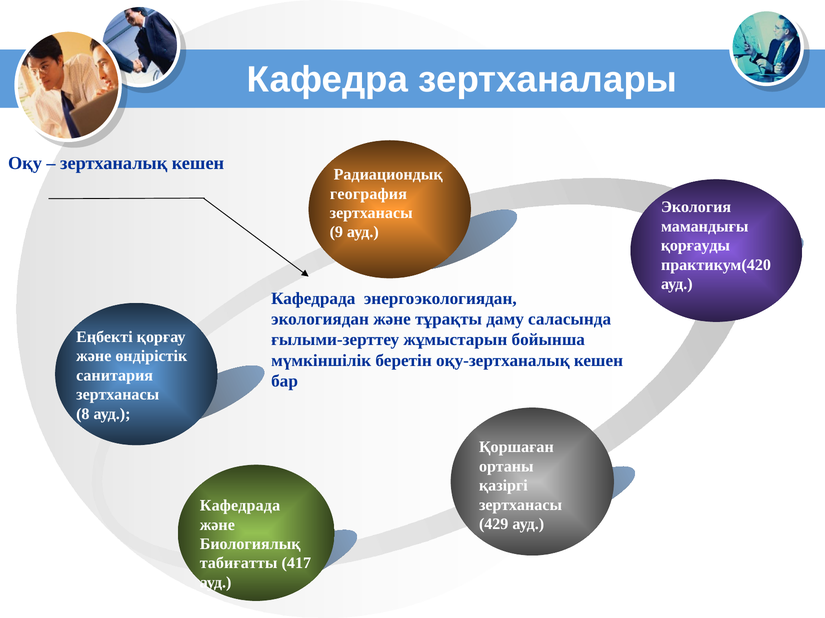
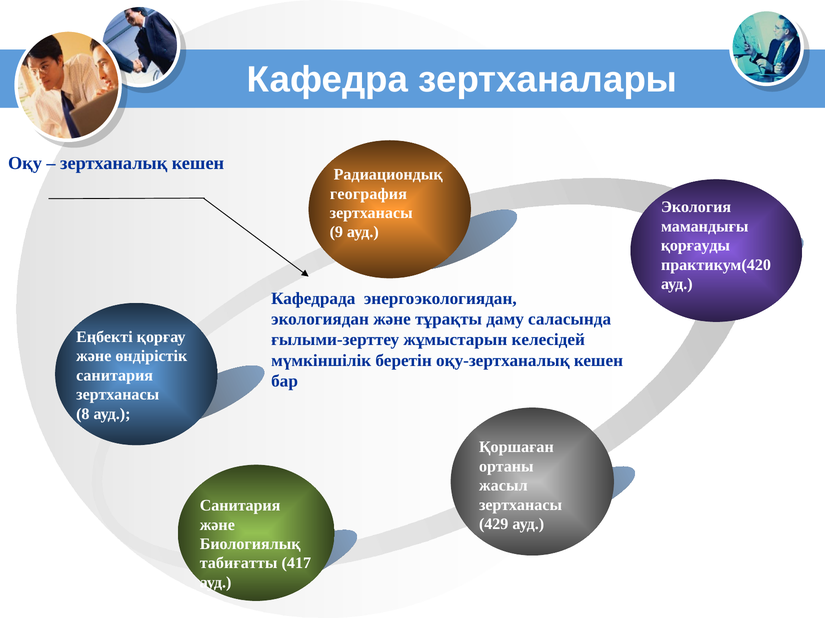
бойынша: бойынша -> келесідей (548, 340)
қазіргі: қазіргі -> жасыл (503, 486)
Кафедрада: Кафедрада -> Санитария (240, 506)
